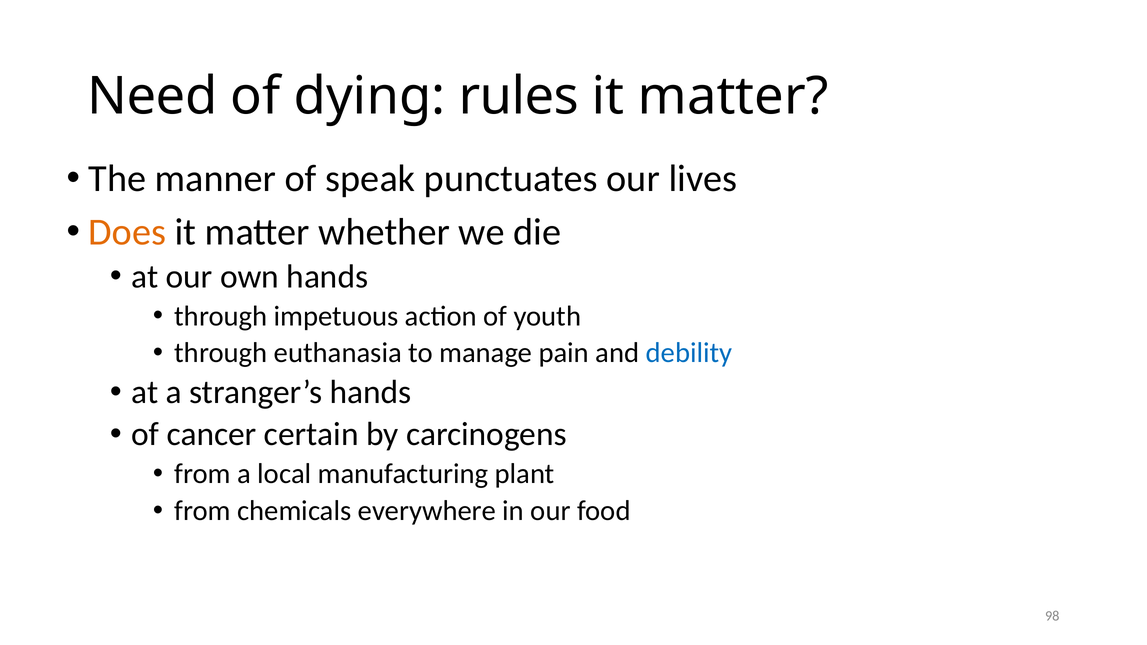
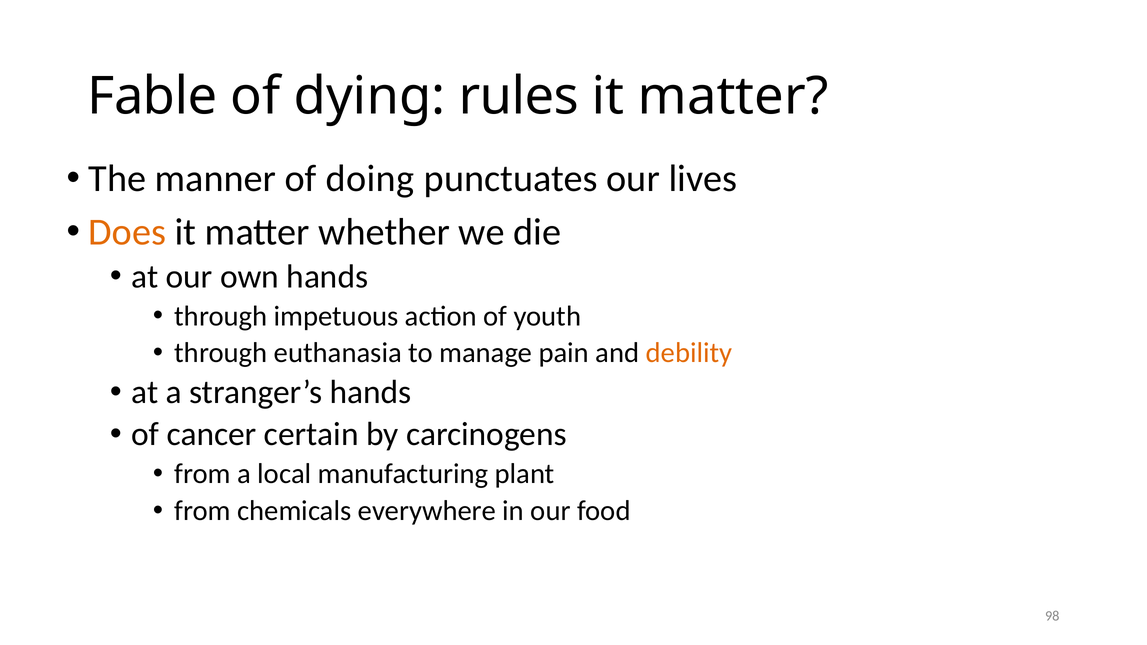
Need: Need -> Fable (152, 96)
speak: speak -> doing (370, 179)
debility colour: blue -> orange (689, 353)
